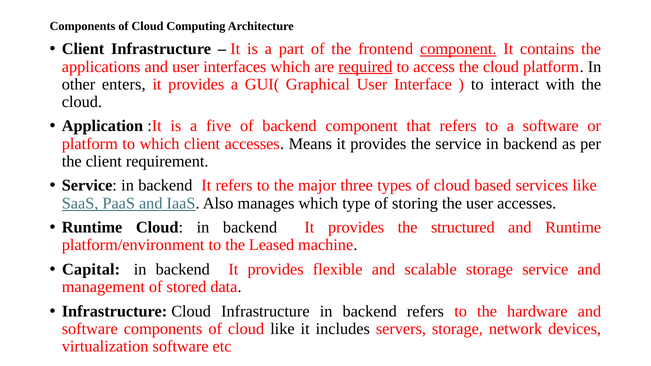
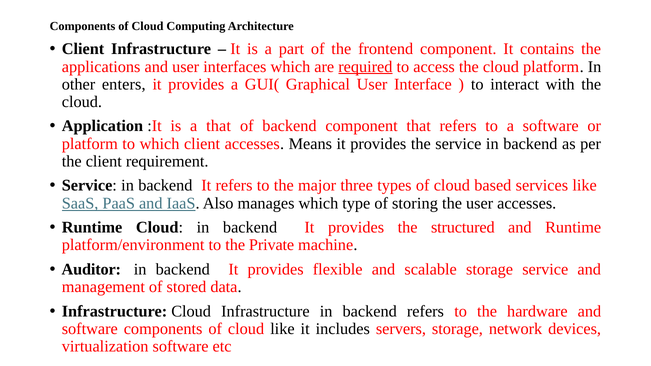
component underline: present -> none (458, 49)
a five: five -> that (219, 126)
Leased: Leased -> Private (272, 245)
Capital: Capital -> Auditor (91, 270)
